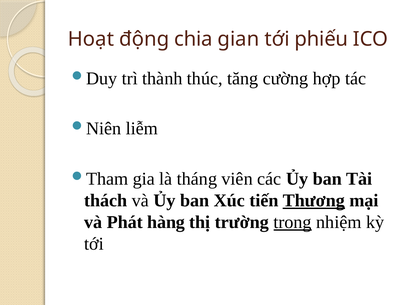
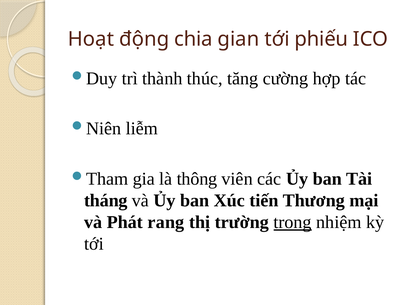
tháng: tháng -> thông (197, 179)
thách: thách -> tháng (106, 201)
Thương underline: present -> none (314, 201)
hàng: hàng -> rang (166, 222)
